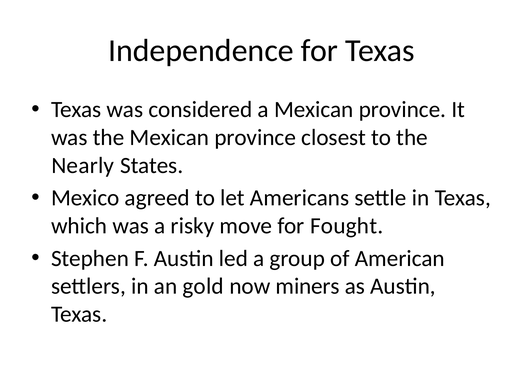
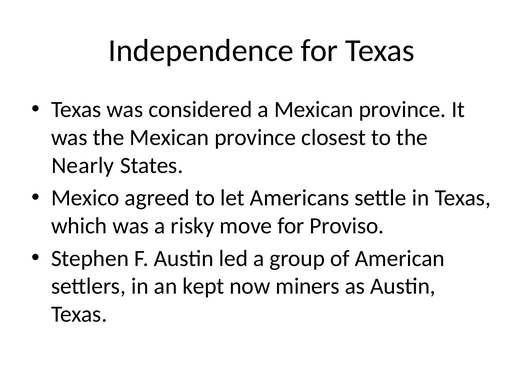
Fought: Fought -> Proviso (347, 226)
gold: gold -> kept (203, 286)
